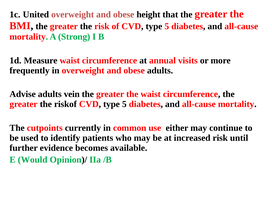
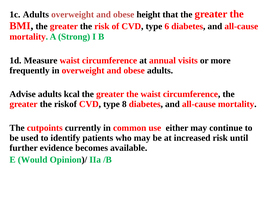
1c United: United -> Adults (36, 15)
of CVD type 5: 5 -> 6 (167, 26)
vein: vein -> kcal (72, 94)
riskof CVD type 5: 5 -> 8 (124, 104)
